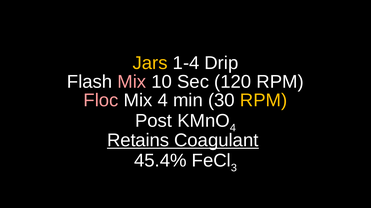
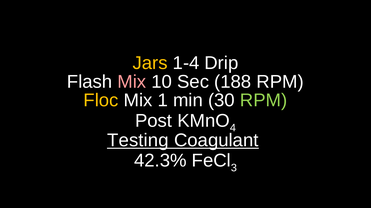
120: 120 -> 188 (233, 82)
Floc colour: pink -> yellow (101, 101)
Mix 4: 4 -> 1 (163, 101)
RPM colour: yellow -> light green (264, 101)
Retains: Retains -> Testing (138, 141)
45.4%: 45.4% -> 42.3% (160, 161)
